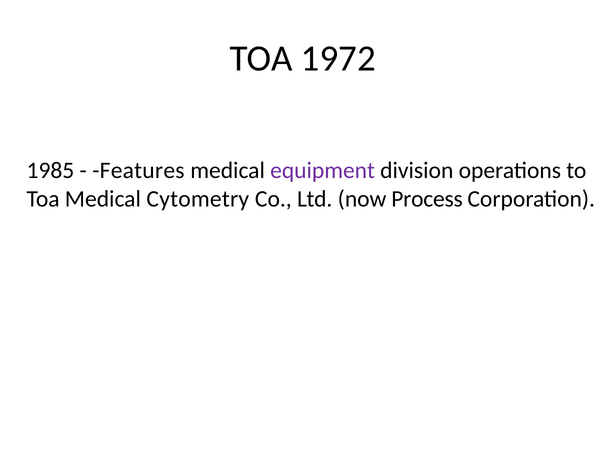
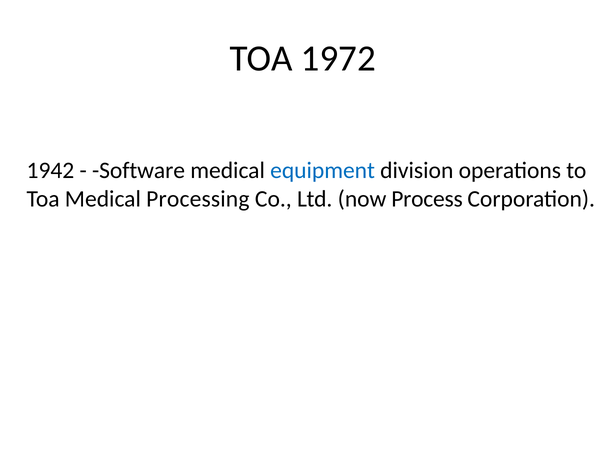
1985: 1985 -> 1942 (50, 170)
Features: Features -> Software (139, 170)
equipment colour: purple -> blue (323, 170)
Cytometry: Cytometry -> Processing (198, 199)
